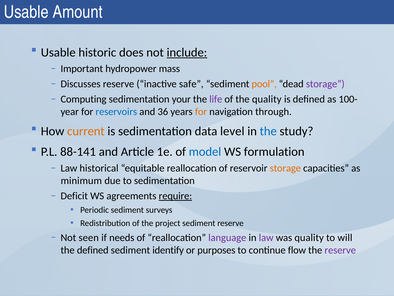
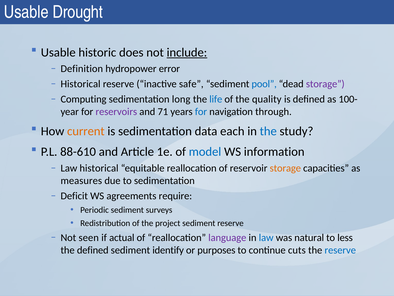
Amount: Amount -> Drought (78, 12)
Important: Important -> Definition (82, 69)
mass: mass -> error (169, 69)
Discusses: Discusses -> Historical (81, 84)
pool colour: orange -> blue (264, 84)
your: your -> long (181, 99)
life colour: purple -> blue (216, 99)
reservoirs colour: blue -> purple (116, 112)
36: 36 -> 71 (163, 112)
for colour: orange -> blue (201, 112)
level: level -> each (232, 131)
88-141: 88-141 -> 88-610 (78, 151)
formulation: formulation -> information (274, 151)
minimum: minimum -> measures (81, 180)
require underline: present -> none (175, 196)
needs: needs -> actual (122, 237)
law colour: purple -> blue (266, 237)
was quality: quality -> natural (309, 237)
will: will -> less (345, 237)
flow: flow -> cuts (297, 250)
reserve colour: purple -> blue (340, 250)
